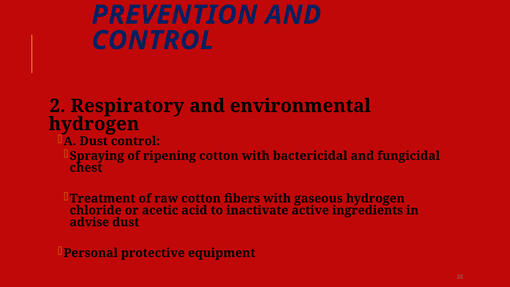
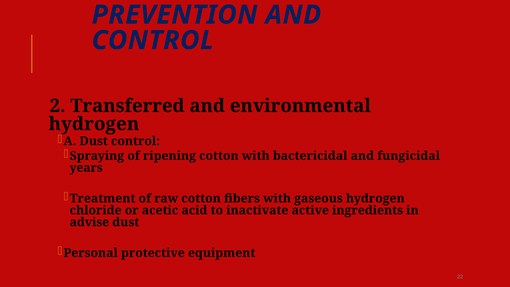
Respiratory: Respiratory -> Transferred (127, 106)
chest: chest -> years (86, 168)
